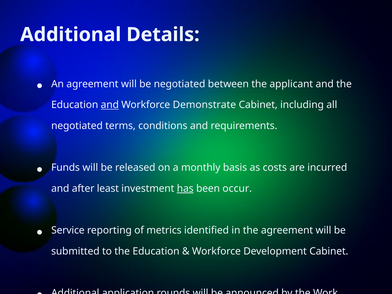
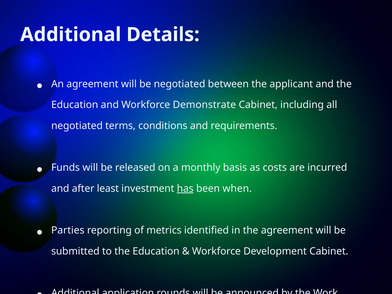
and underline: present -> none (110, 105)
occur: occur -> when (237, 189)
Service: Service -> Parties (68, 230)
